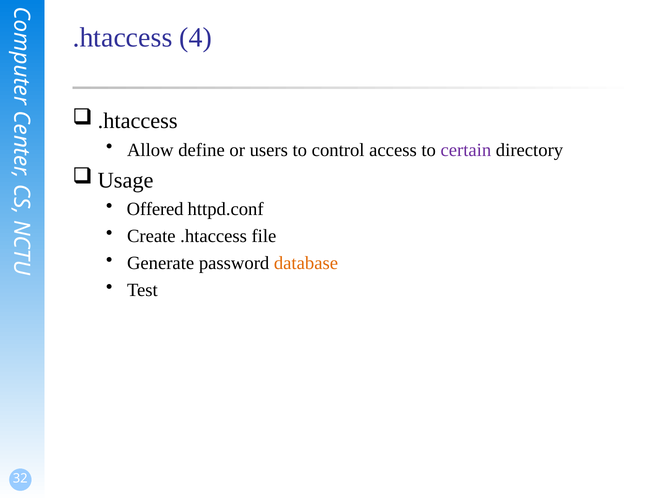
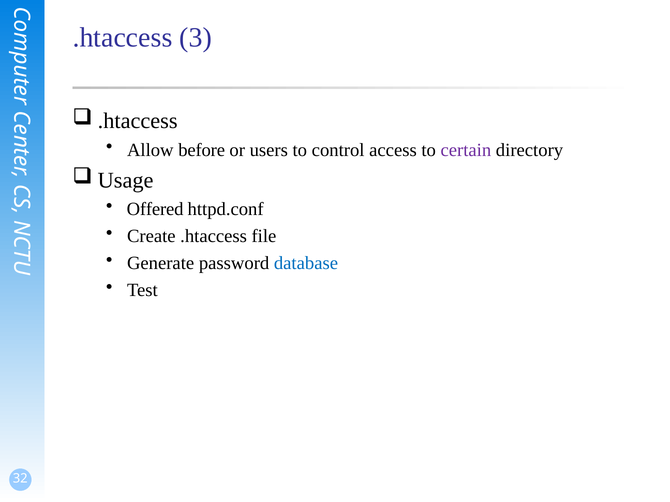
4: 4 -> 3 (196, 38)
define: define -> before (202, 150)
database colour: orange -> blue (306, 263)
